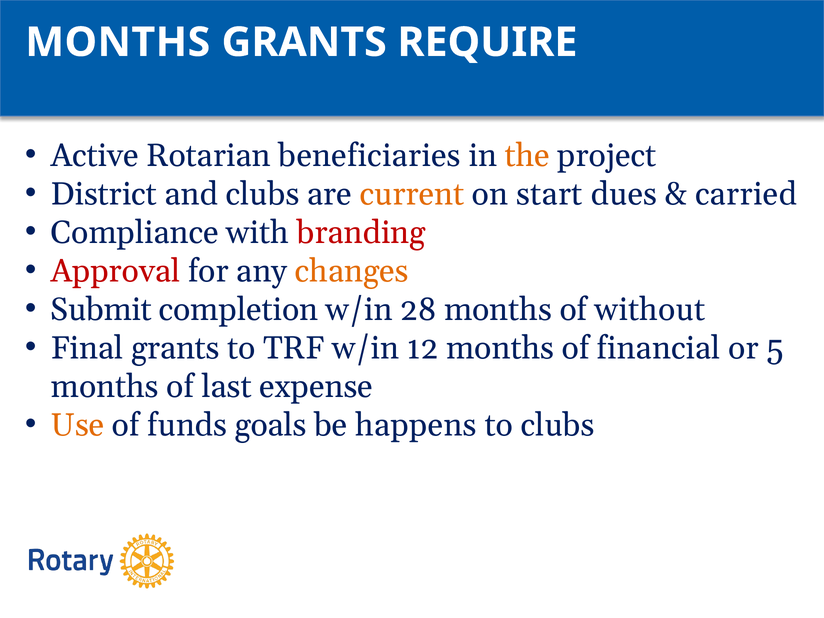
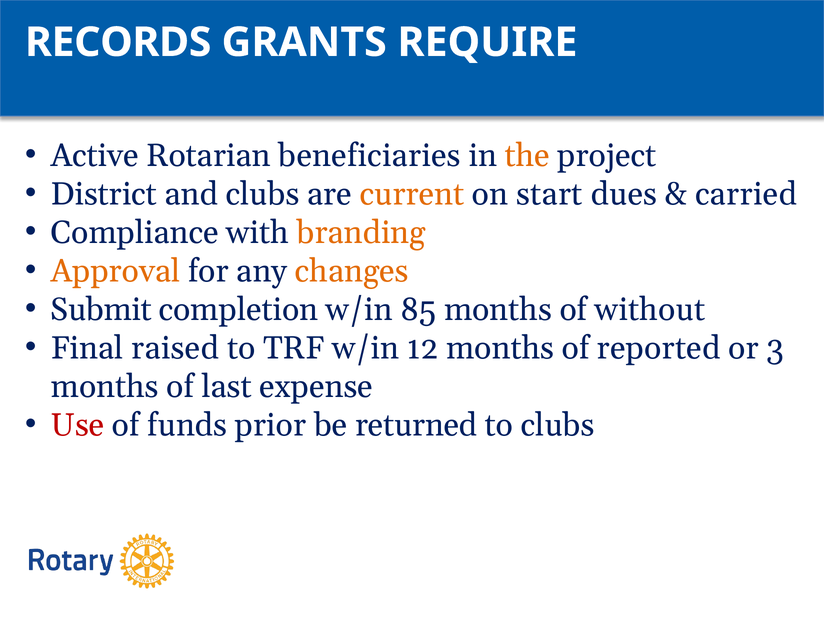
MONTHS: MONTHS -> RECORDS (118, 42)
branding colour: red -> orange (361, 233)
Approval colour: red -> orange (116, 271)
28: 28 -> 85 (418, 310)
Final grants: grants -> raised (175, 348)
financial: financial -> reported (659, 348)
5: 5 -> 3 (775, 348)
Use colour: orange -> red (78, 425)
goals: goals -> prior (271, 425)
happens: happens -> returned (416, 425)
